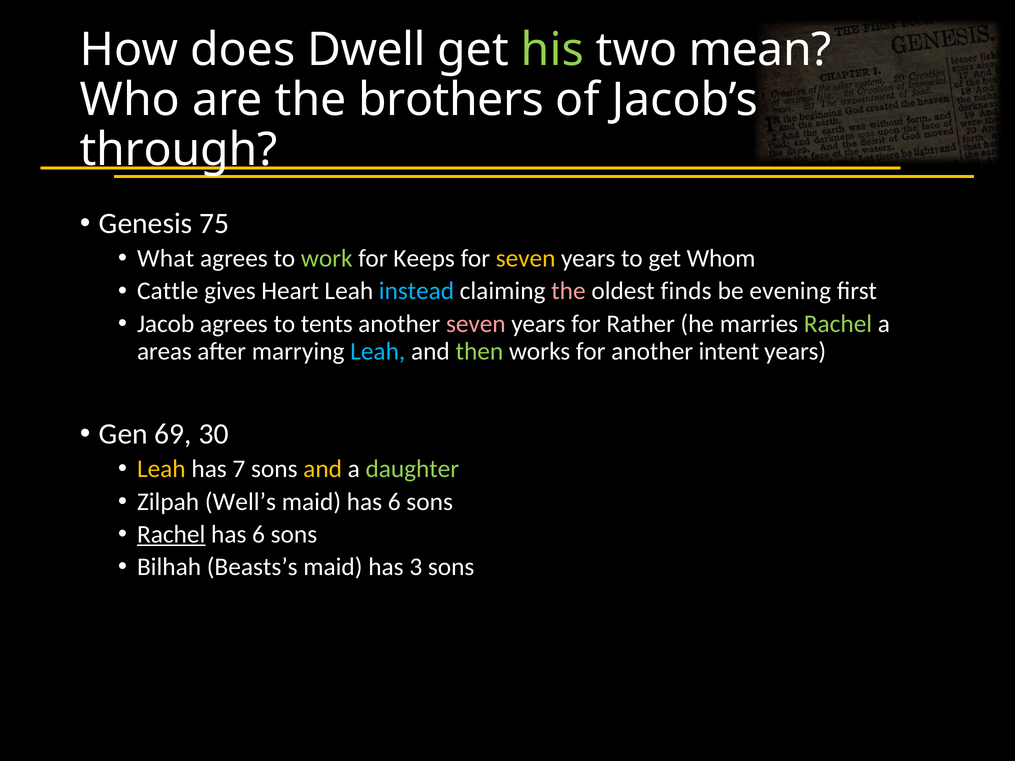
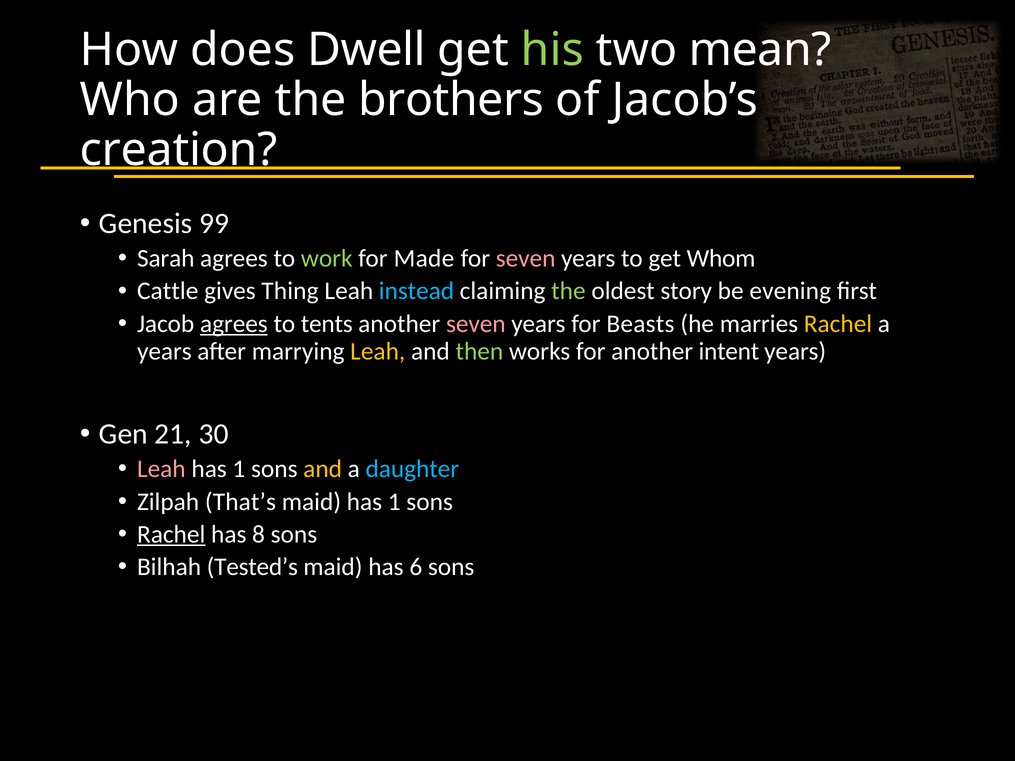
through: through -> creation (179, 150)
75: 75 -> 99 (214, 224)
What: What -> Sarah (166, 259)
Keeps: Keeps -> Made (424, 259)
seven colour: yellow -> pink (526, 259)
Heart: Heart -> Thing (290, 291)
the colour: pink -> light green (568, 291)
finds: finds -> story (686, 291)
agrees underline: none -> present (234, 324)
Rather: Rather -> Beasts (640, 324)
Rachel colour: light green -> yellow (838, 324)
areas: areas -> years (164, 351)
Leah colour: light blue -> yellow (378, 351)
69: 69 -> 21 (173, 434)
Leah colour: yellow -> pink (161, 469)
7: 7 -> 1 (239, 469)
daughter colour: light green -> light blue (412, 469)
Well’s: Well’s -> That’s (240, 502)
maid has 6: 6 -> 1 (394, 502)
6: 6 -> 8 (259, 534)
Beasts’s: Beasts’s -> Tested’s (252, 567)
3: 3 -> 6 (416, 567)
